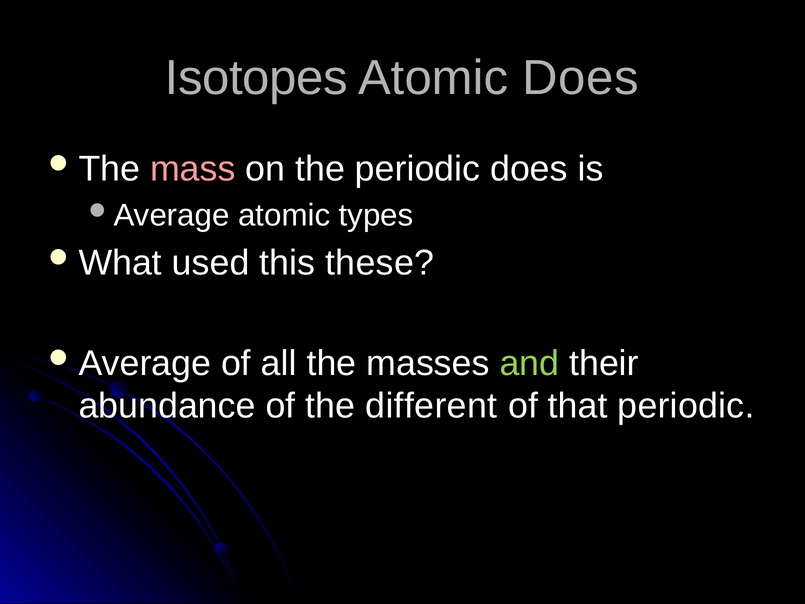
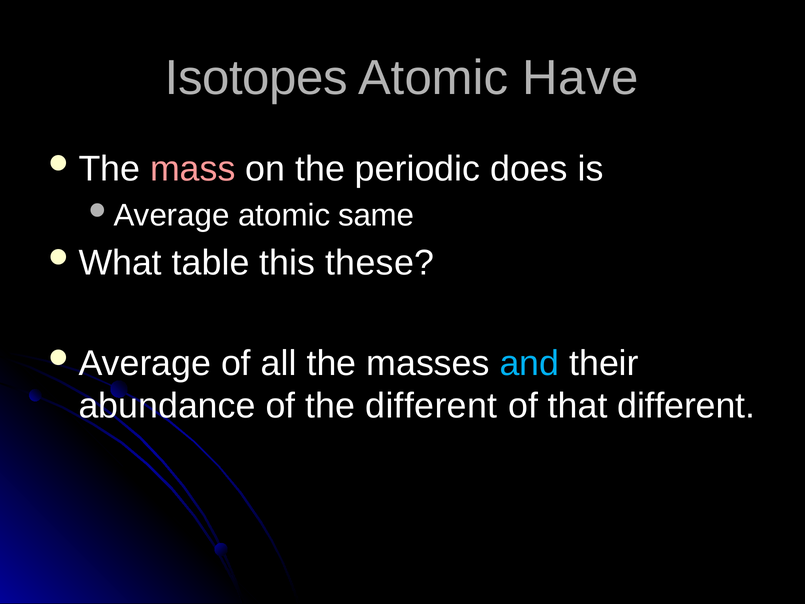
Atomic Does: Does -> Have (580, 78)
types: types -> same (376, 215)
used: used -> table (211, 263)
and colour: light green -> light blue (529, 363)
that periodic: periodic -> different (686, 406)
